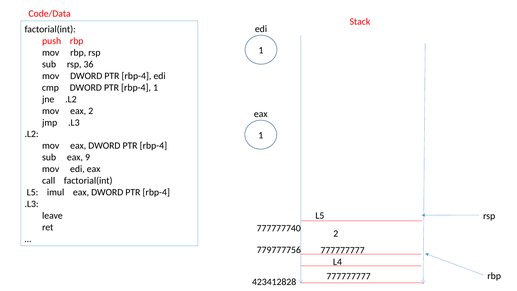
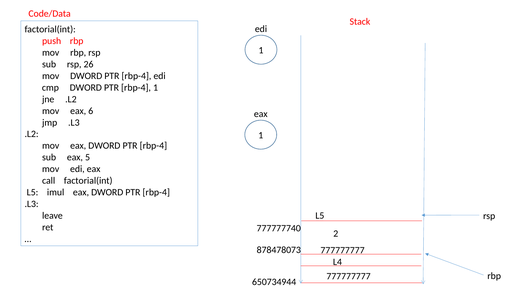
36: 36 -> 26 (89, 64)
eax 2: 2 -> 6 (91, 111)
9: 9 -> 5 (88, 157)
779777756: 779777756 -> 878478073 (279, 250)
423412828: 423412828 -> 650734944 (274, 282)
